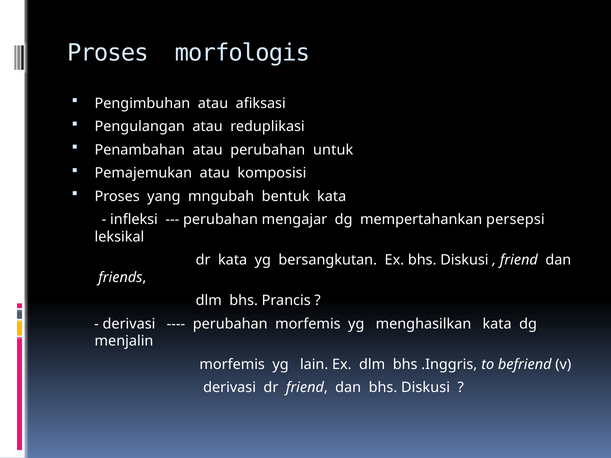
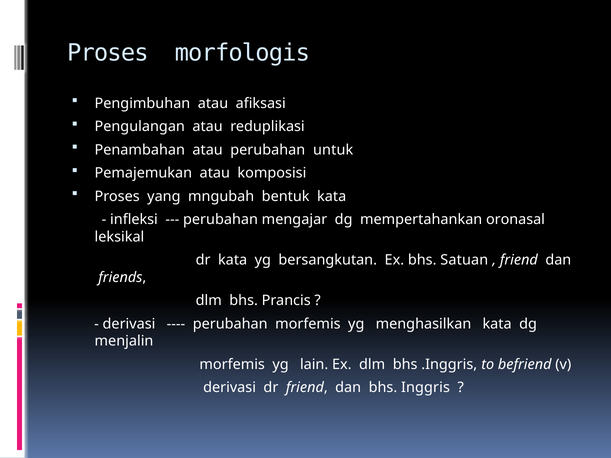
persepsi: persepsi -> oronasal (515, 220)
Ex bhs Diskusi: Diskusi -> Satuan (464, 260)
dan bhs Diskusi: Diskusi -> Inggris (425, 388)
